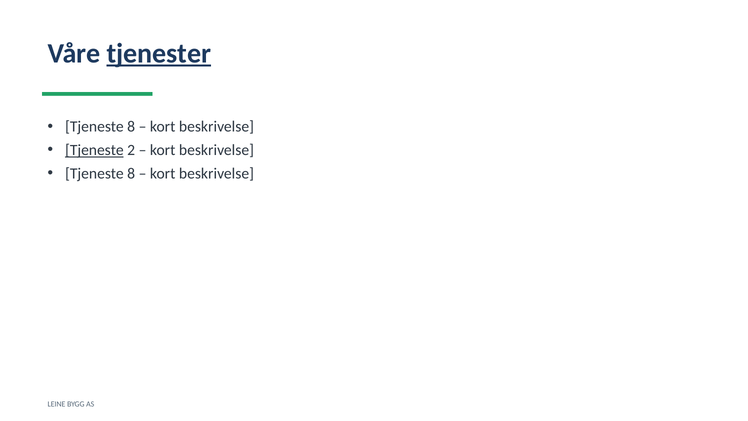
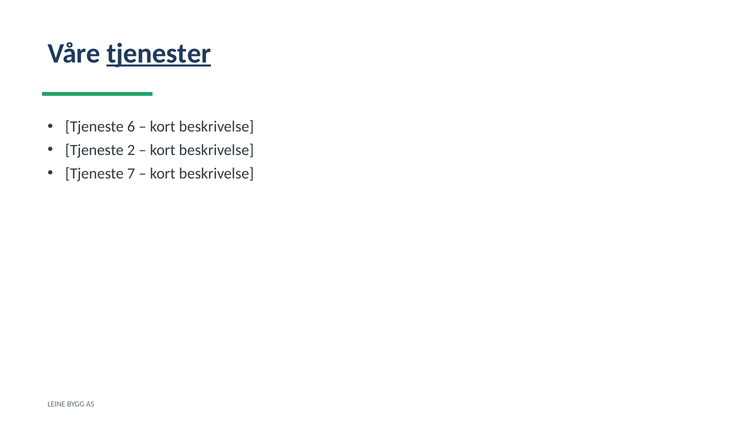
8: 8 -> 6 (131, 127)
Tjeneste underline: present -> none (94, 150)
8: 8 -> 7 (131, 173)
